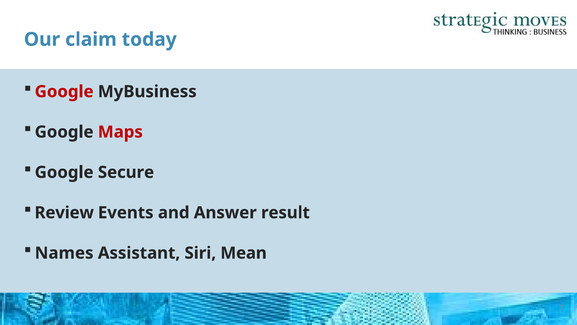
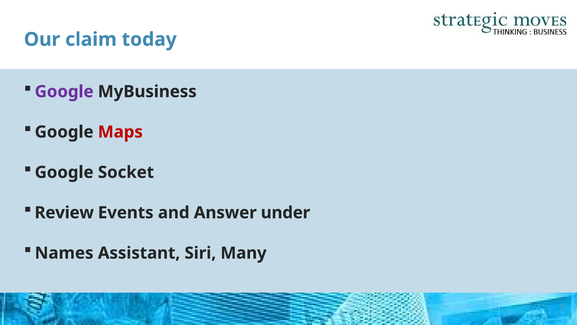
Google colour: red -> purple (64, 91)
Secure: Secure -> Socket (126, 172)
result: result -> under (285, 212)
Mean: Mean -> Many (244, 253)
